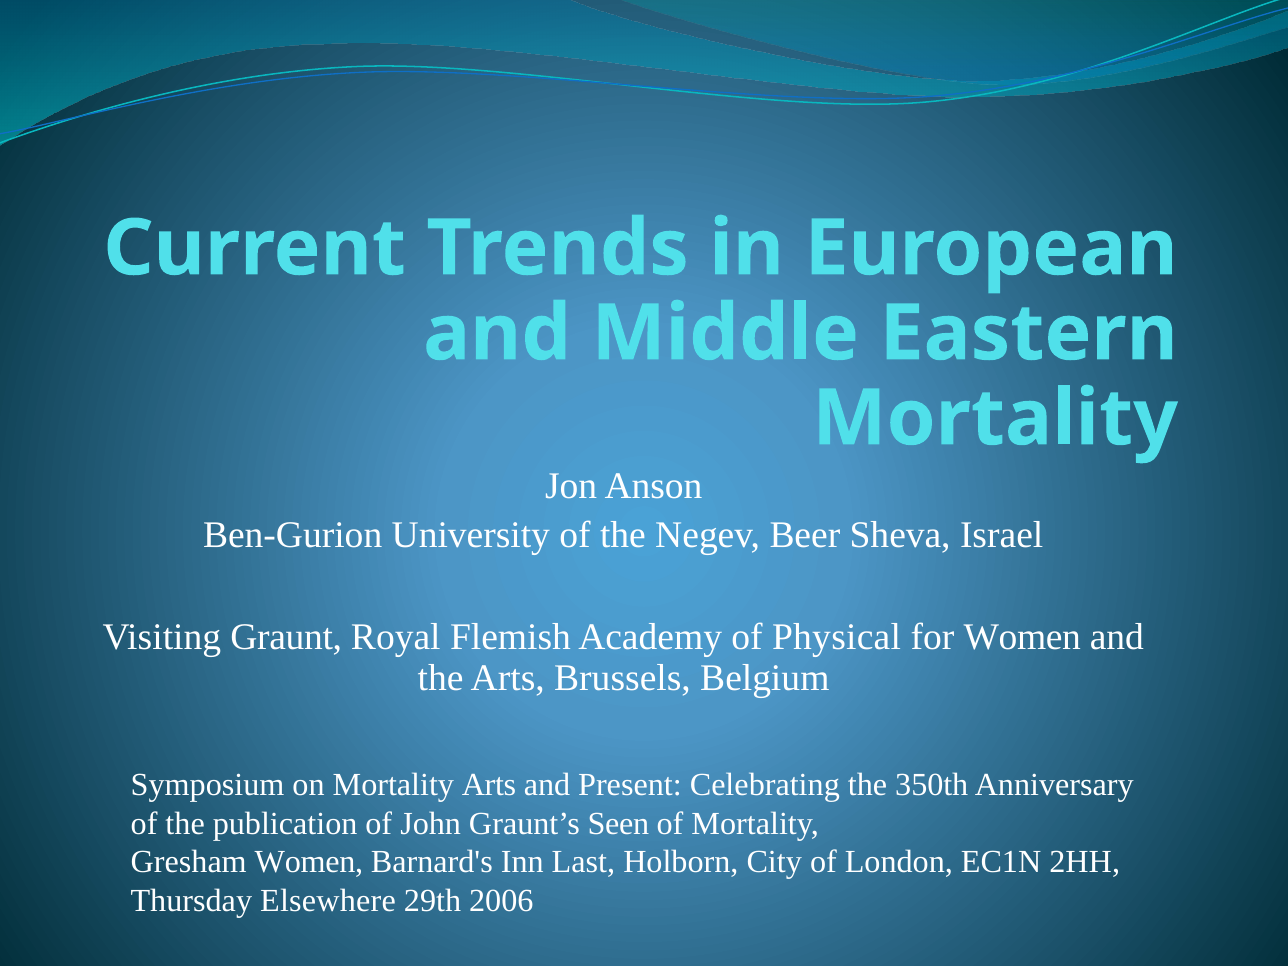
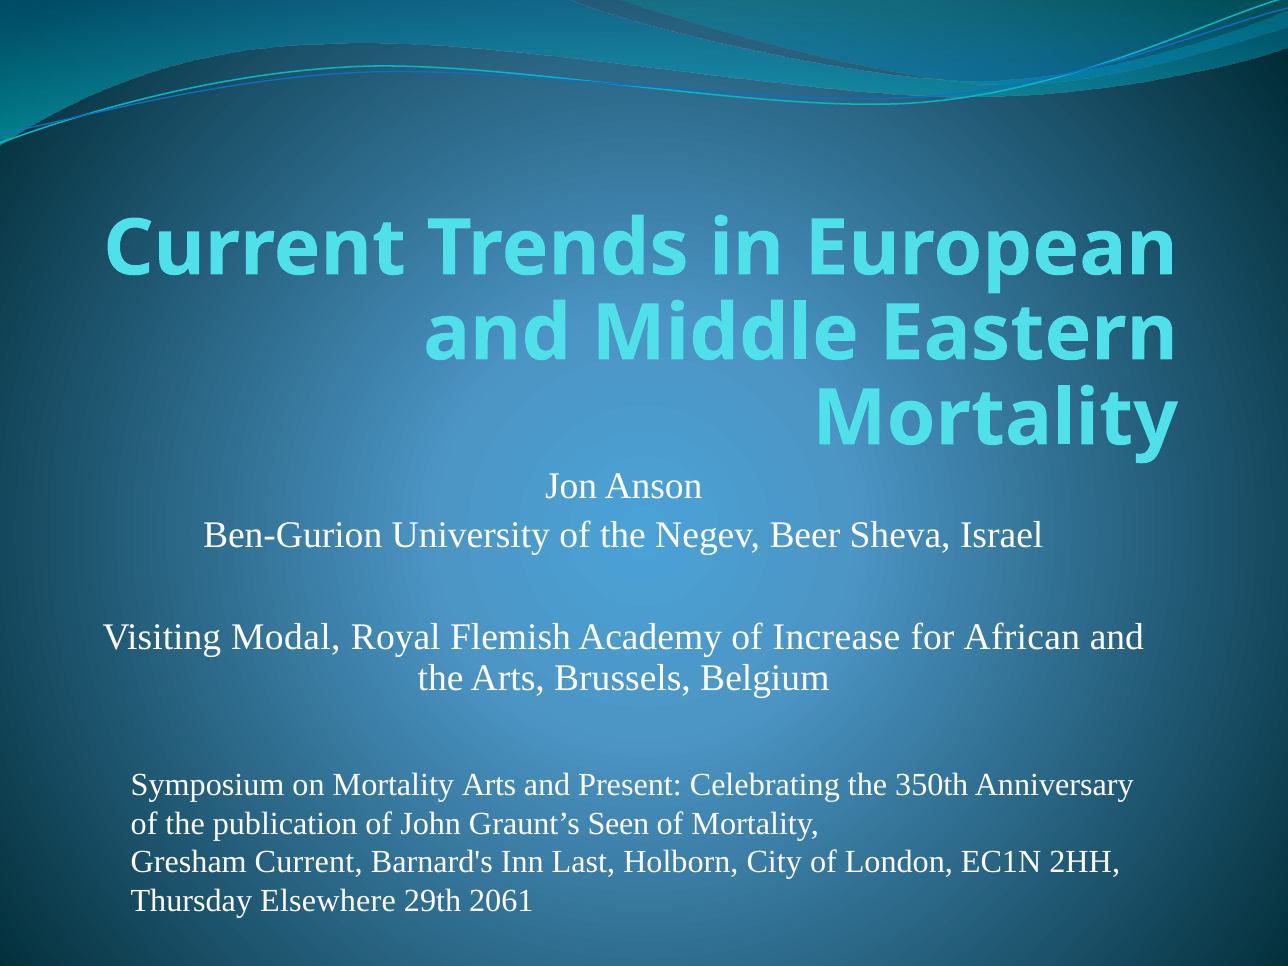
Graunt: Graunt -> Modal (286, 637)
Physical: Physical -> Increase (836, 637)
for Women: Women -> African (1022, 637)
Gresham Women: Women -> Current (309, 862)
2006: 2006 -> 2061 (501, 901)
